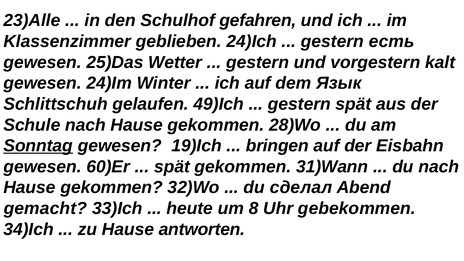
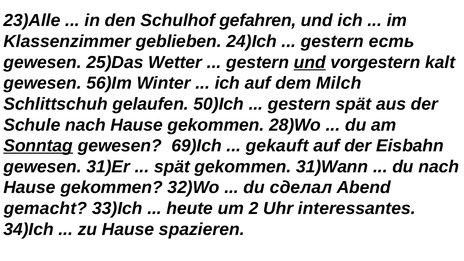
und underline: none -> present (310, 62)
24)Im: 24)Im -> 56)Im (109, 83)
Язык: Язык -> Milch (339, 83)
49)Ich: 49)Ich -> 50)Ich (219, 104)
19)Ich: 19)Ich -> 69)Ich (197, 146)
bringen: bringen -> gekauft (277, 146)
60)Er: 60)Er -> 31)Er (108, 167)
8: 8 -> 2 (254, 208)
gebekommen: gebekommen -> interessantes (357, 208)
antworten: antworten -> spazieren (202, 229)
